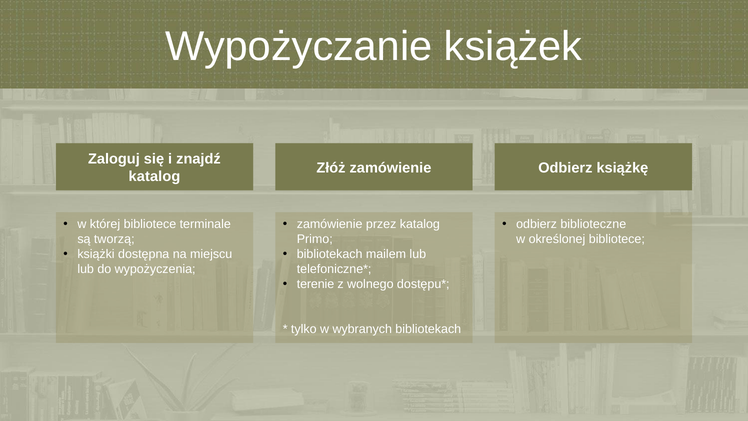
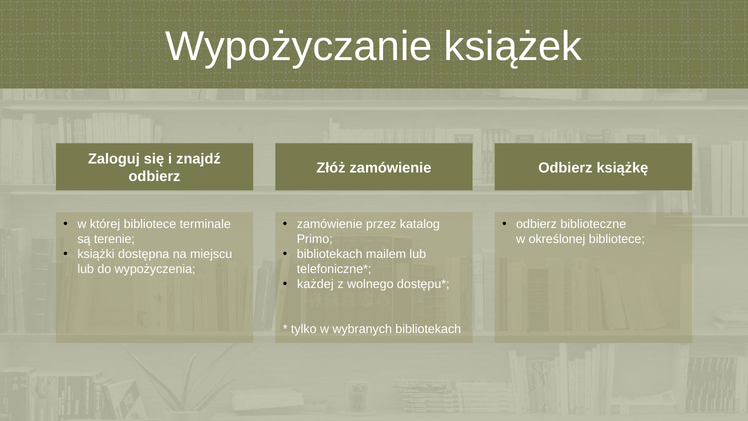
katalog: katalog -> odbierz (154, 176)
tworzą: tworzą -> terenie (114, 239)
terenie: terenie -> każdej (315, 284)
